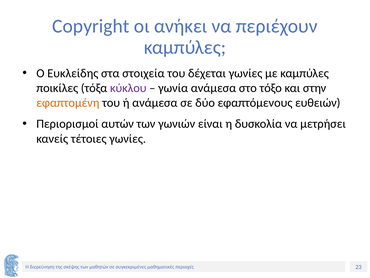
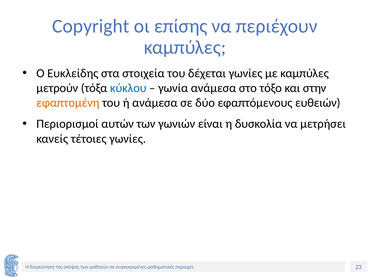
ανήκει: ανήκει -> επίσης (181, 26)
ποικίλες: ποικίλες -> μετρούν (57, 88)
κύκλου colour: purple -> blue (128, 88)
